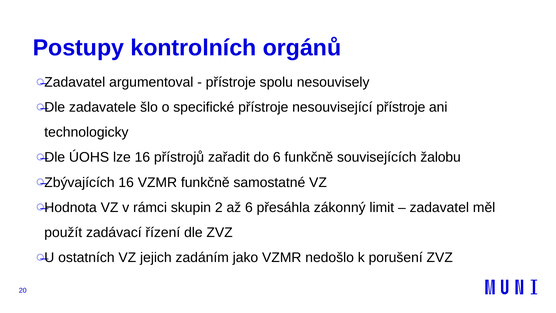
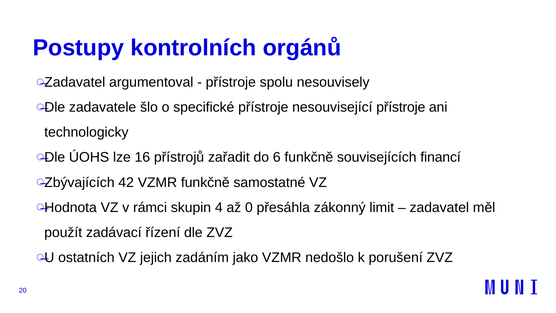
žalobu: žalobu -> financí (441, 157)
Zbývajících 16: 16 -> 42 (126, 182)
2: 2 -> 4 (219, 207)
až 6: 6 -> 0 (249, 207)
